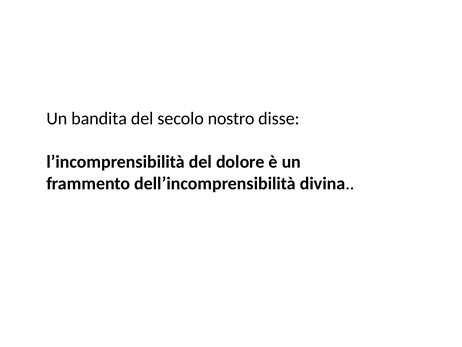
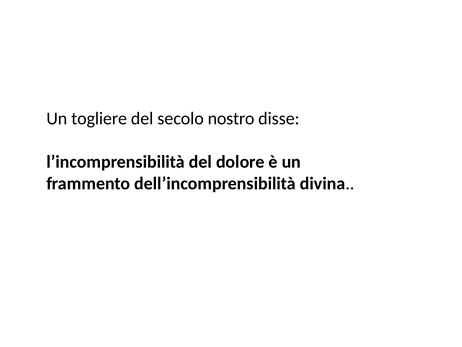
bandita: bandita -> togliere (99, 118)
